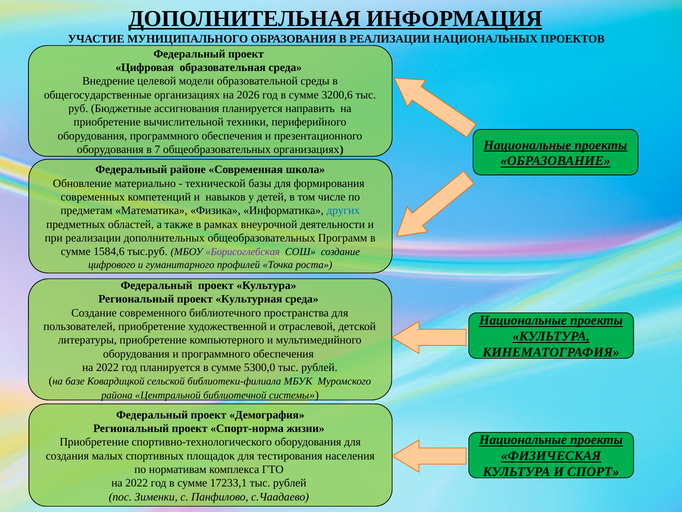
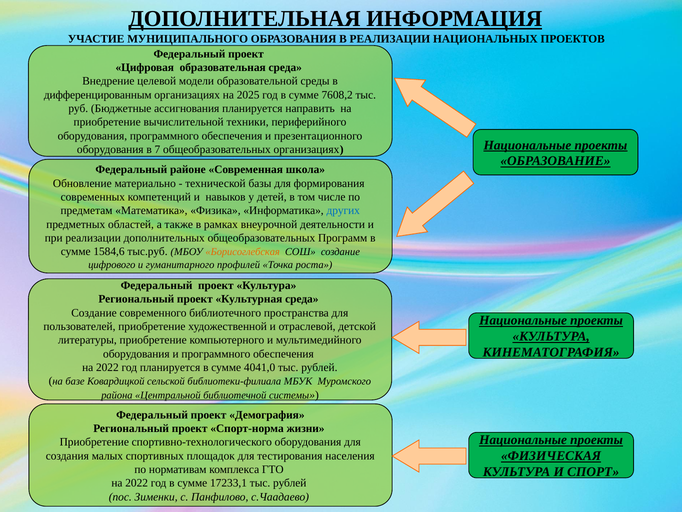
общегосударственные: общегосударственные -> дифференцированным (98, 95)
2026: 2026 -> 2025 (248, 95)
3200,6: 3200,6 -> 7608,2 (337, 95)
Борисоглебская colour: purple -> orange (243, 252)
5300,0: 5300,0 -> 4041,0 (260, 367)
